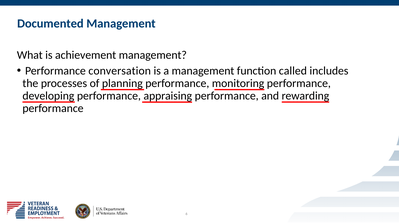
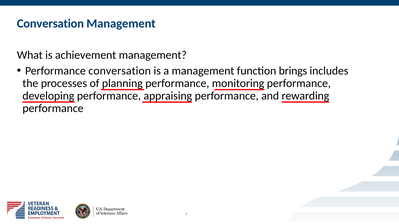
Documented: Documented -> Conversation (50, 24)
called: called -> brings (293, 71)
